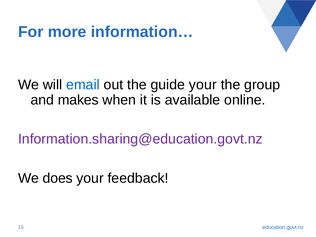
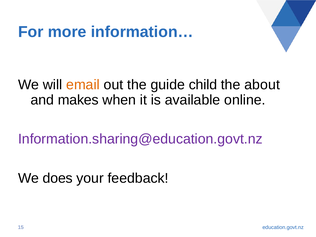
email colour: blue -> orange (83, 85)
guide your: your -> child (203, 85)
group: group -> about (262, 85)
